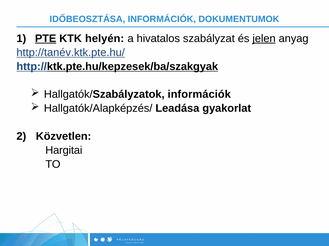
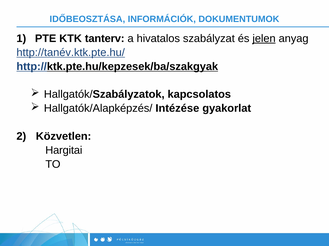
PTE underline: present -> none (46, 39)
helyén: helyén -> tanterv (105, 39)
Hallgatók/Szabályzatok információk: információk -> kapcsolatos (199, 95)
Leadása: Leadása -> Intézése (177, 109)
